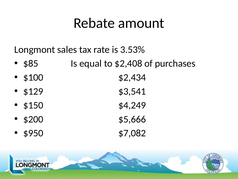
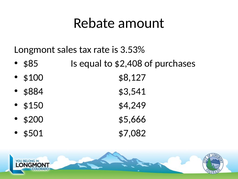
$2,434: $2,434 -> $8,127 (132, 77)
$129: $129 -> $884 (33, 91)
$950: $950 -> $501 (33, 133)
